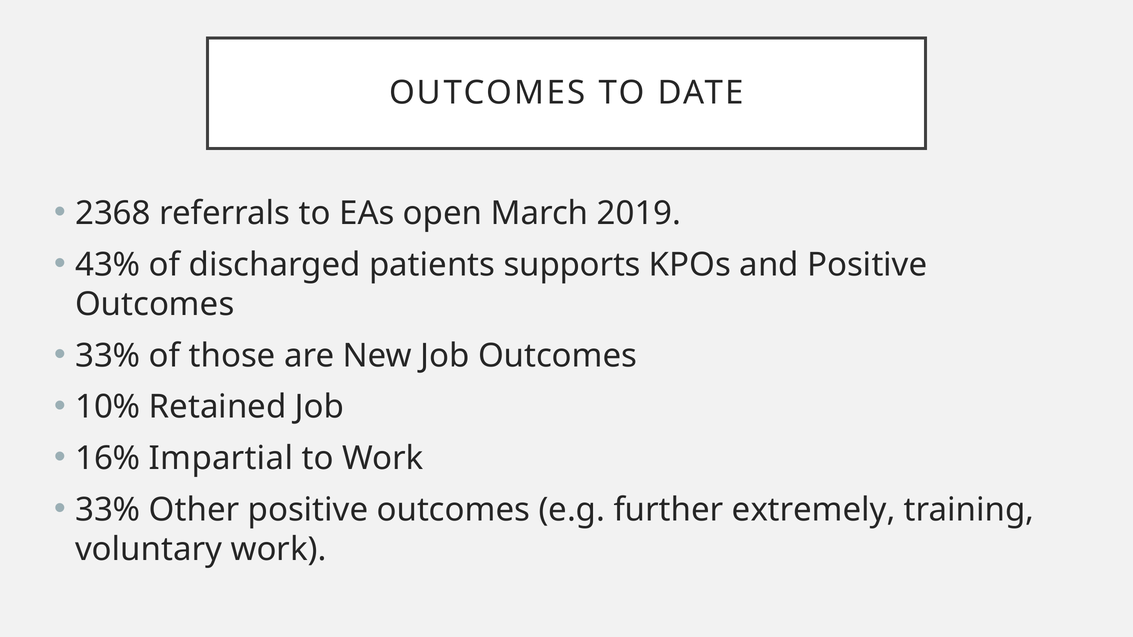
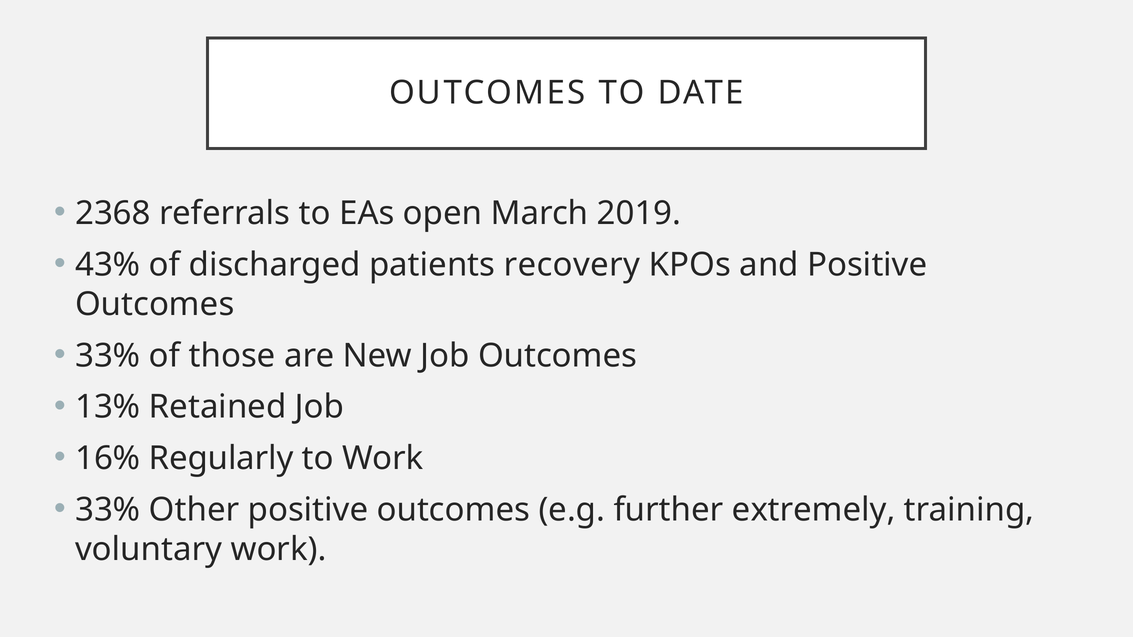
supports: supports -> recovery (572, 265)
10%: 10% -> 13% (108, 407)
Impartial: Impartial -> Regularly (221, 459)
